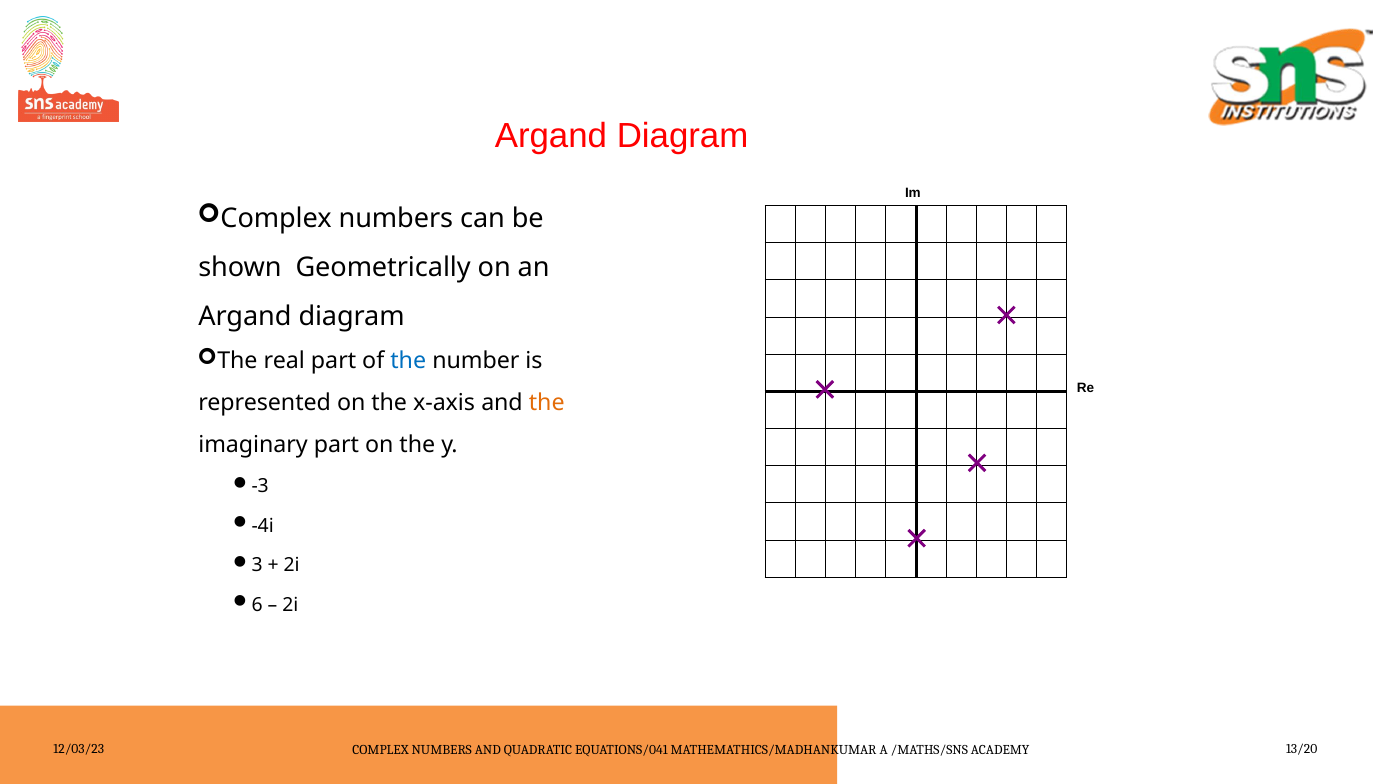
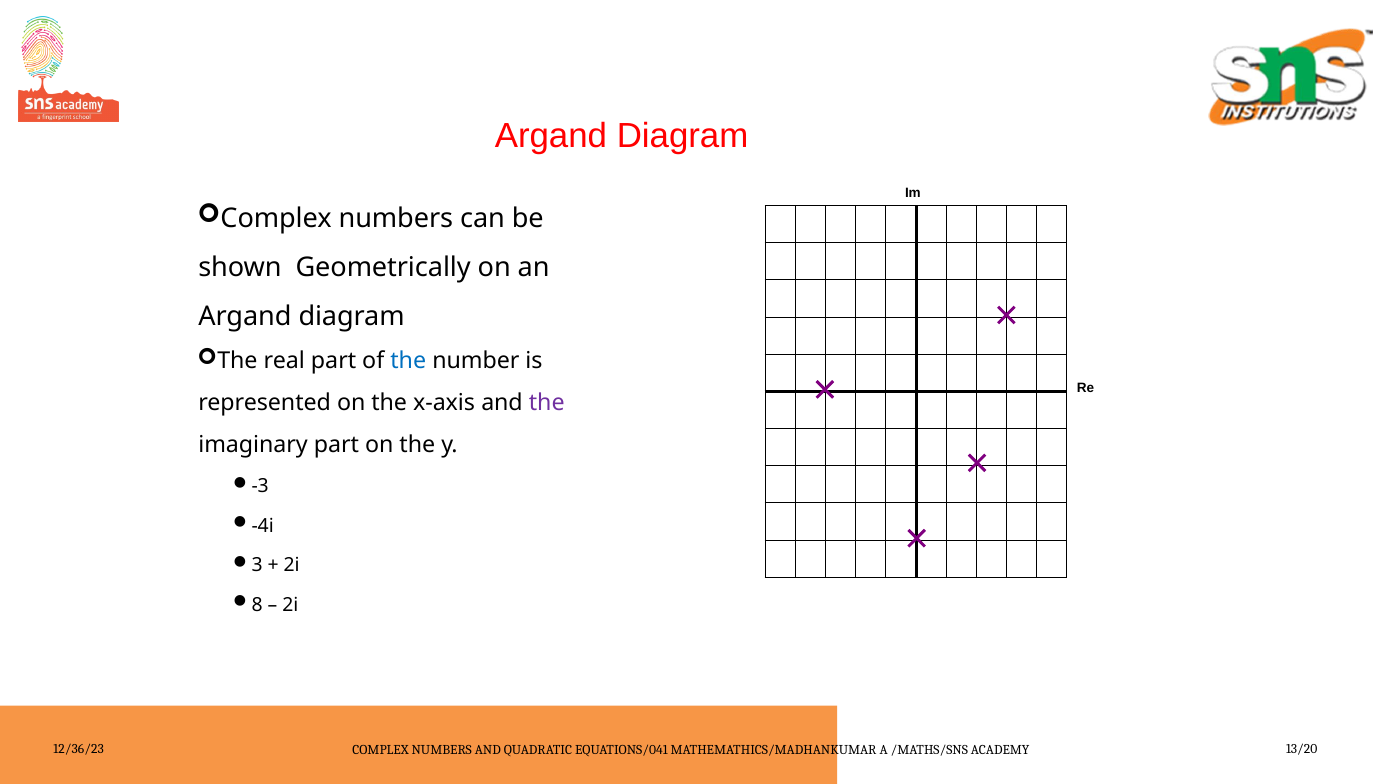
the colour: orange -> purple (547, 403)
6: 6 -> 8 (257, 605)
12/03/23: 12/03/23 -> 12/36/23 (79, 750)
